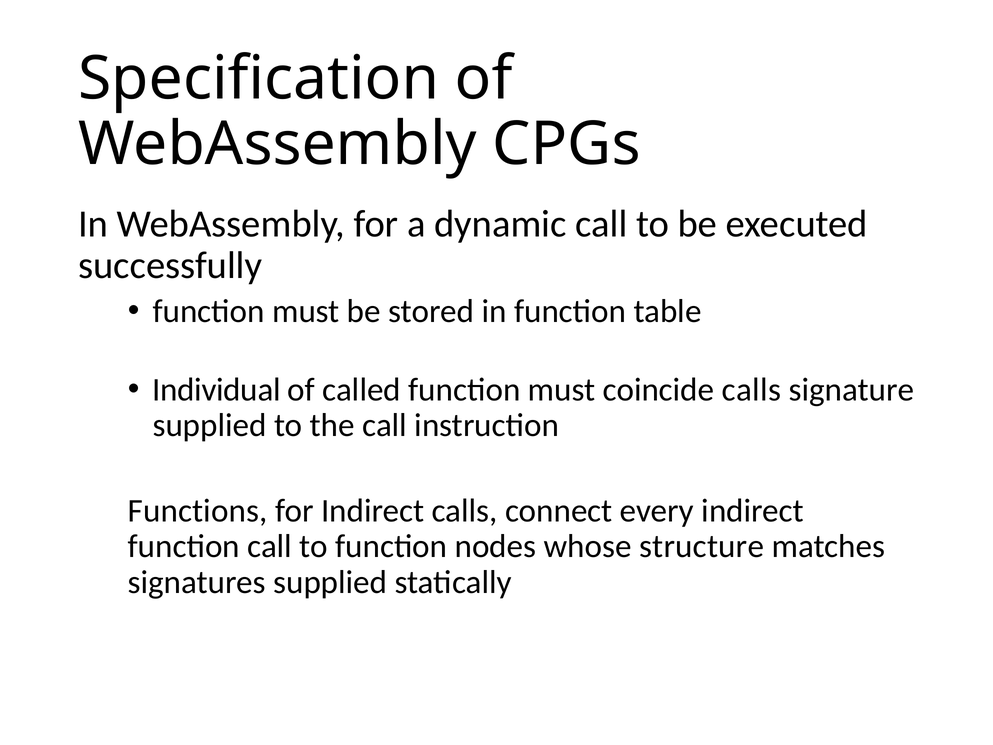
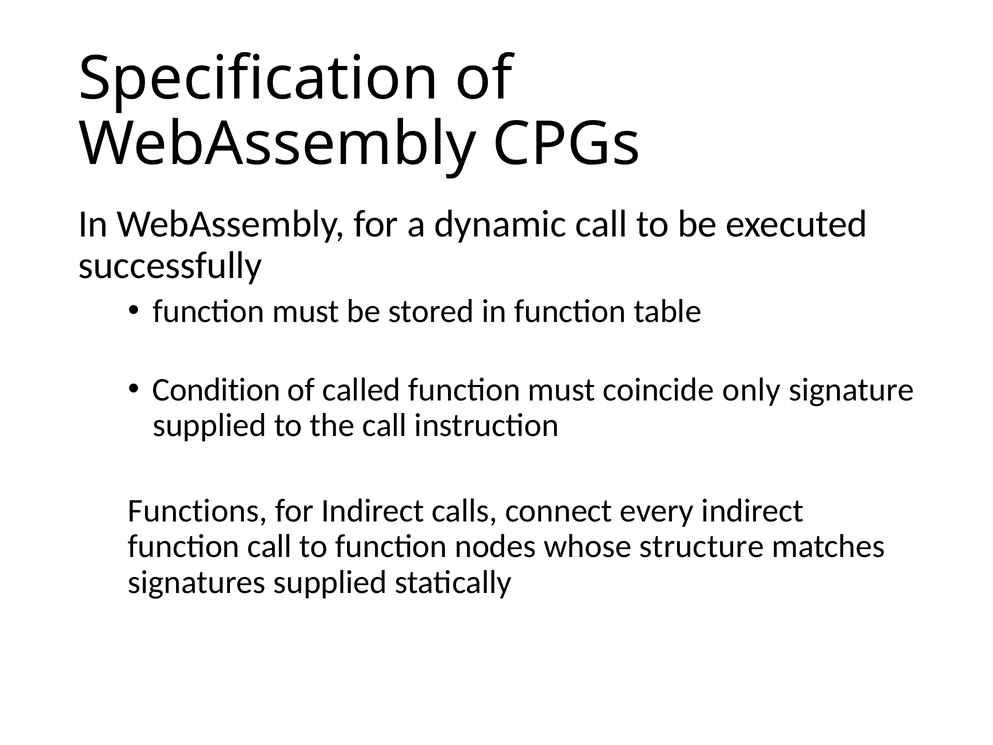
Individual: Individual -> Condition (216, 390)
coincide calls: calls -> only (751, 390)
